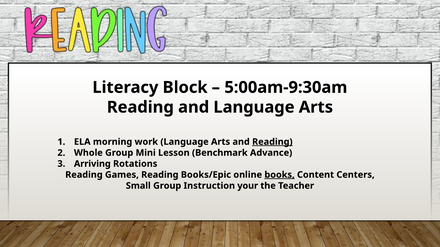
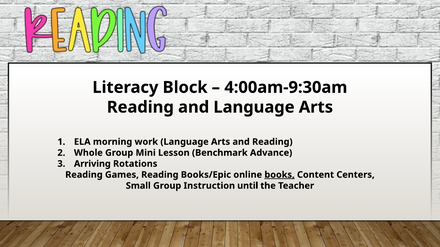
5:00am-9:30am: 5:00am-9:30am -> 4:00am-9:30am (286, 88)
Reading underline: present -> none (272, 142)
your: your -> until (248, 186)
